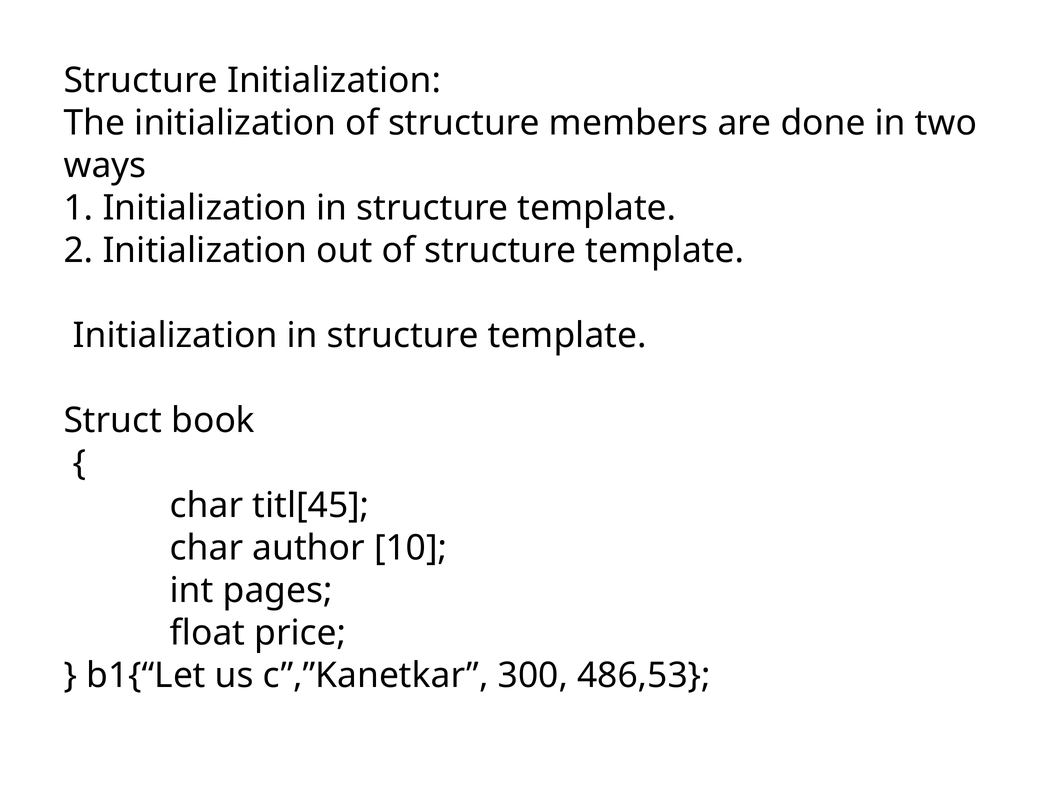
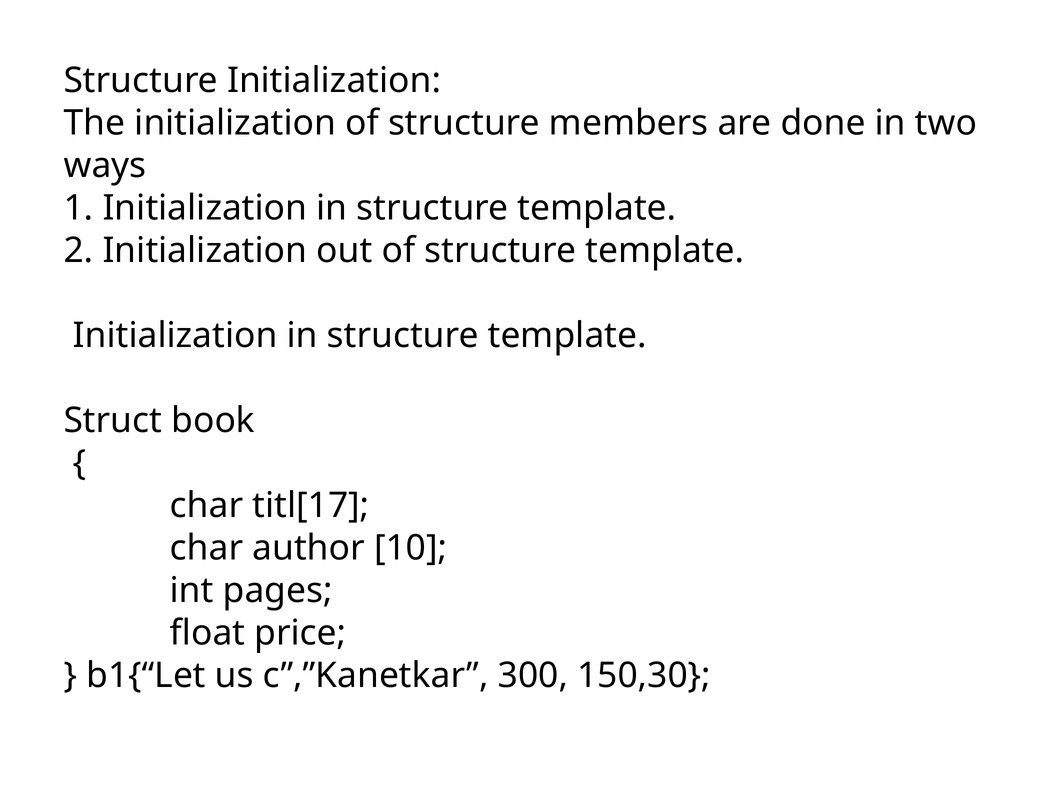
titl[45: titl[45 -> titl[17 (311, 505)
486,53: 486,53 -> 150,30 (644, 675)
